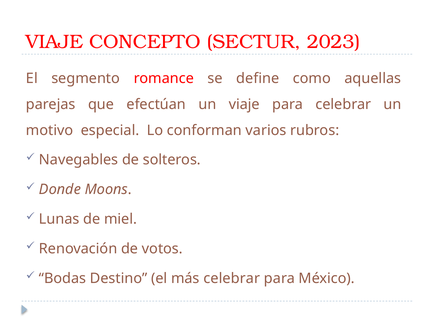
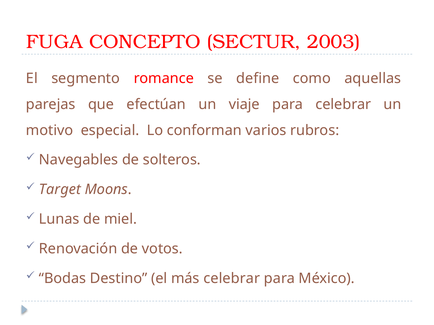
VIAJE: VIAJE -> FUGA (54, 42)
2023: 2023 -> 2003 (334, 42)
Donde: Donde -> Target (60, 190)
